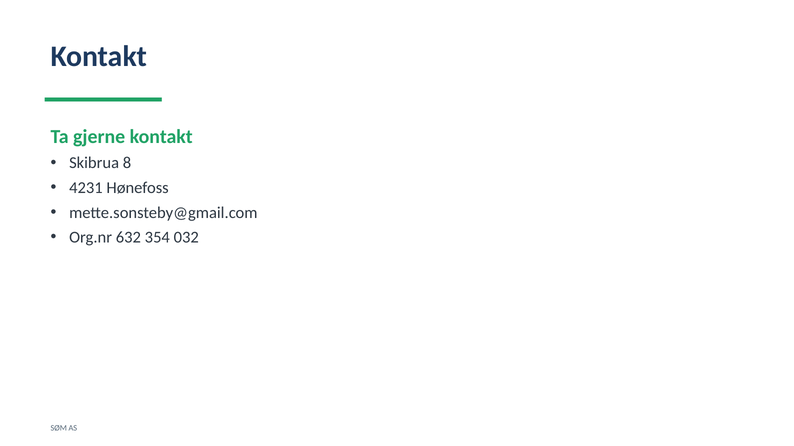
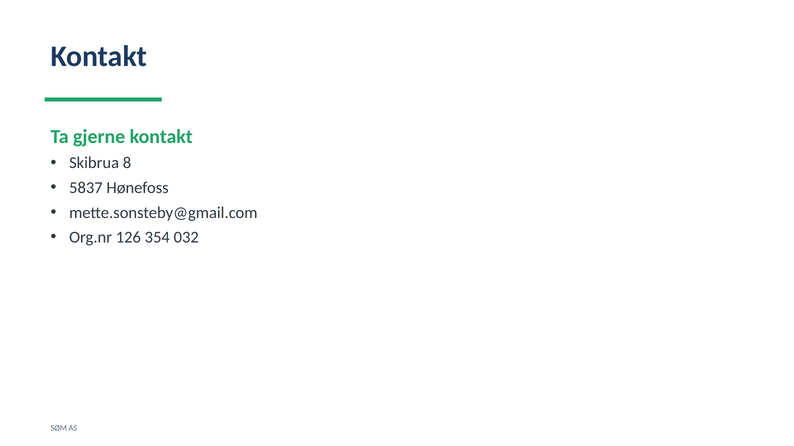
4231: 4231 -> 5837 (86, 188)
632: 632 -> 126 (128, 238)
